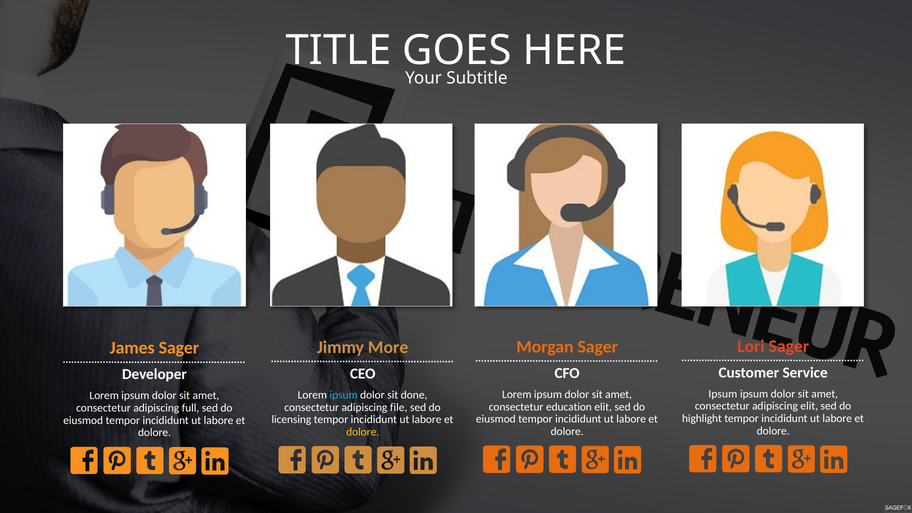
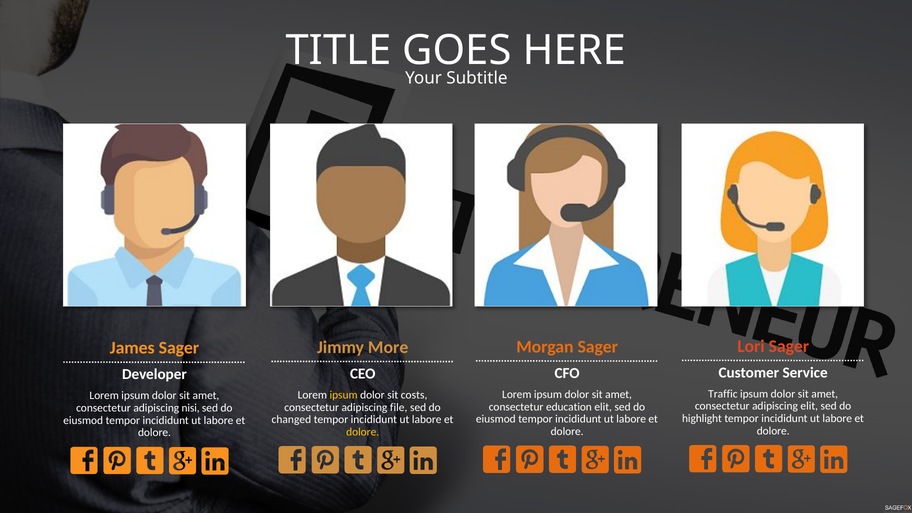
Ipsum: Ipsum -> Traffic (723, 394)
ipsum colour: light blue -> yellow (344, 395)
done: done -> costs (414, 395)
full: full -> nisi (191, 408)
licensing: licensing -> changed (291, 420)
